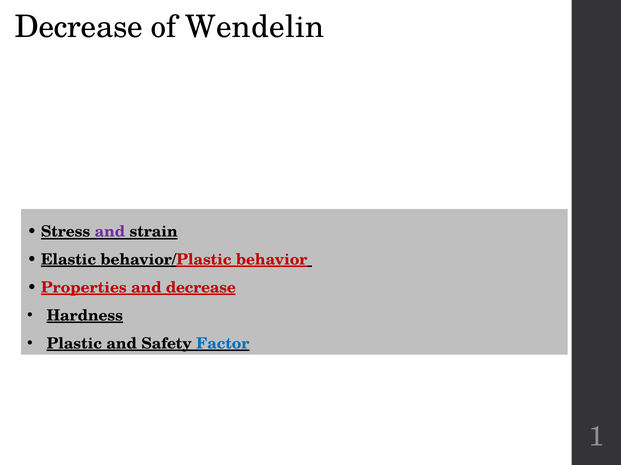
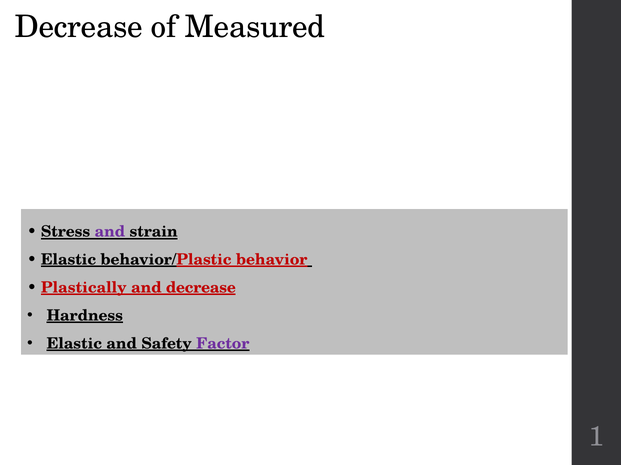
Wendelin: Wendelin -> Measured (255, 27)
Properties: Properties -> Plastically (84, 288)
Plastic: Plastic -> Elastic (74, 344)
Factor colour: blue -> purple (223, 344)
